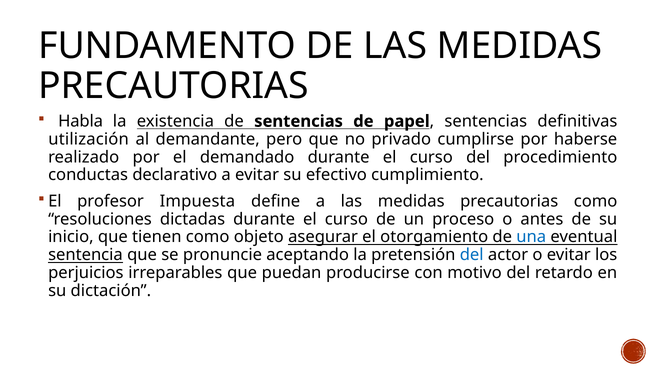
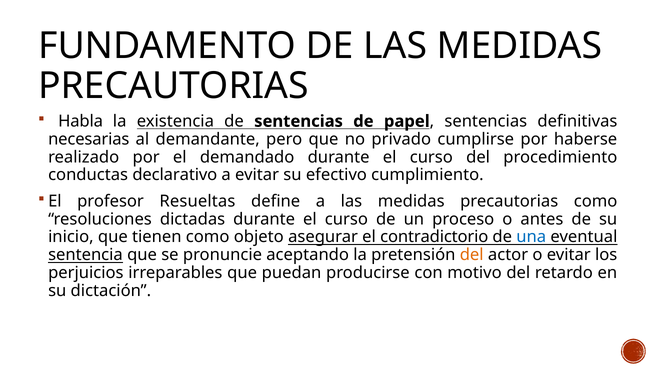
utilización: utilización -> necesarias (89, 139)
Impuesta: Impuesta -> Resueltas (197, 201)
otorgamiento: otorgamiento -> contradictorio (434, 237)
del colour: blue -> orange (472, 255)
